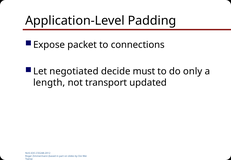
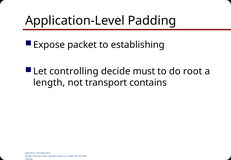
connections: connections -> establishing (138, 45)
negotiated: negotiated -> controlling (74, 71)
only: only -> root (193, 71)
updated: updated -> contains (148, 83)
